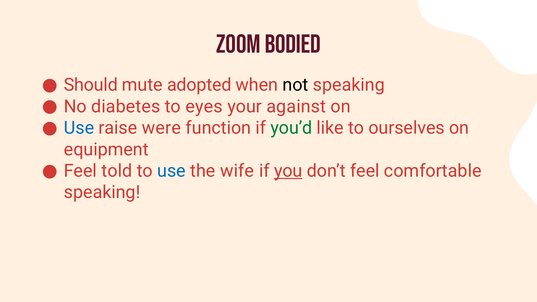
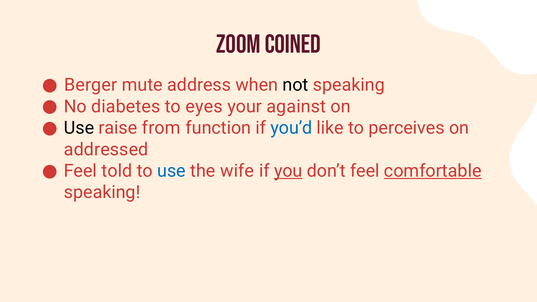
bodied: bodied -> coined (293, 44)
Should: Should -> Berger (91, 85)
adopted: adopted -> address (199, 85)
Use colour: blue -> black (79, 128)
were: were -> from (161, 128)
you’d colour: green -> blue (291, 128)
ourselves: ourselves -> perceives (407, 128)
equipment: equipment -> addressed (106, 149)
comfortable underline: none -> present (433, 171)
